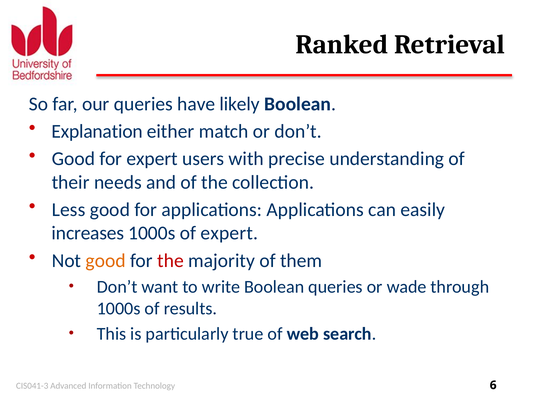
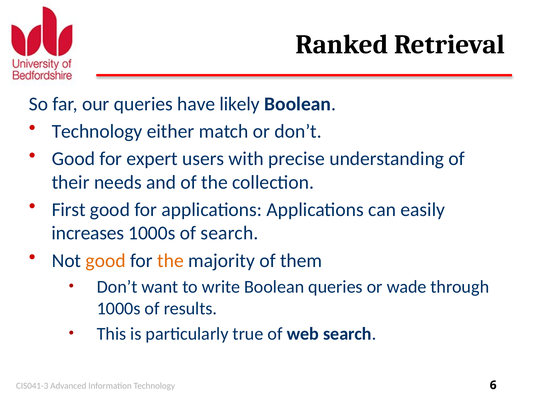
Explanation: Explanation -> Technology (97, 131)
Less: Less -> First (69, 209)
of expert: expert -> search (229, 233)
the colour: red -> orange (170, 260)
